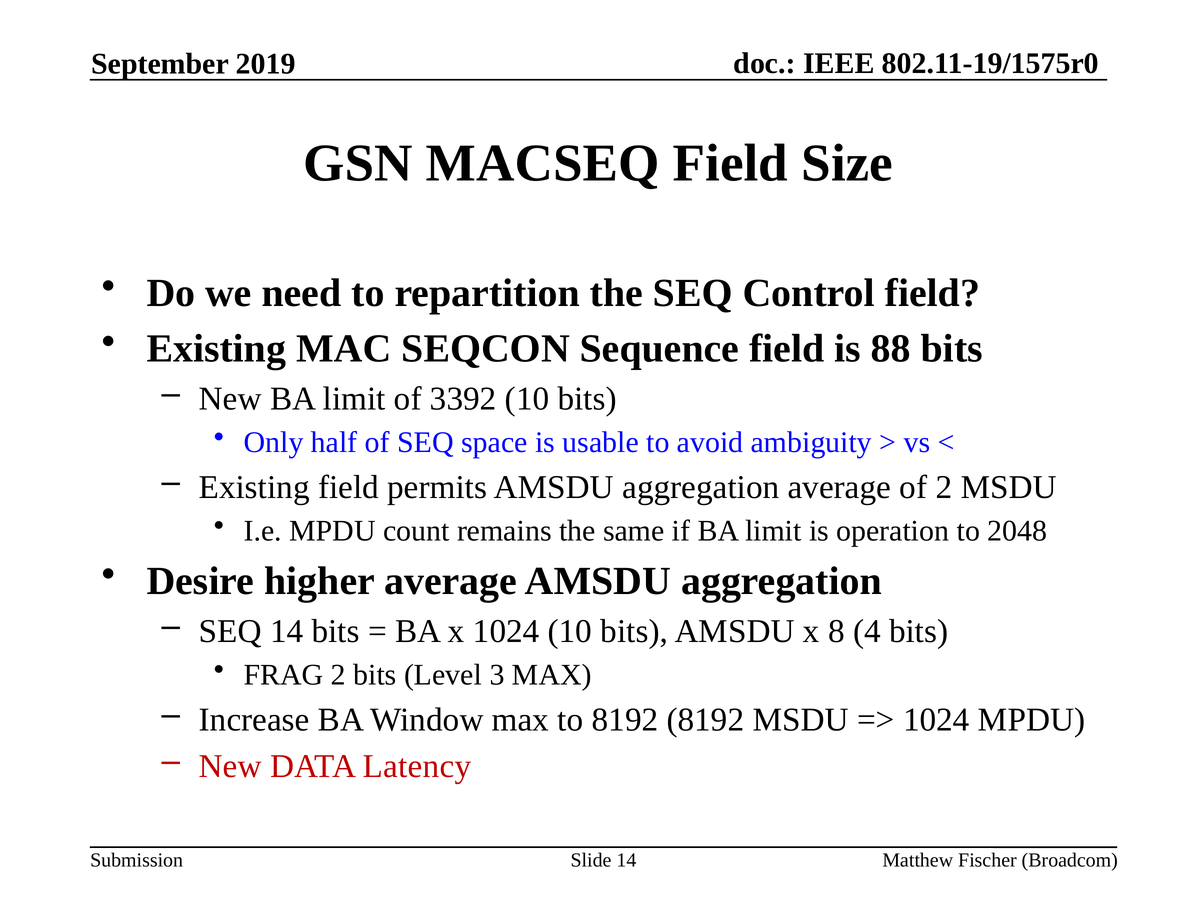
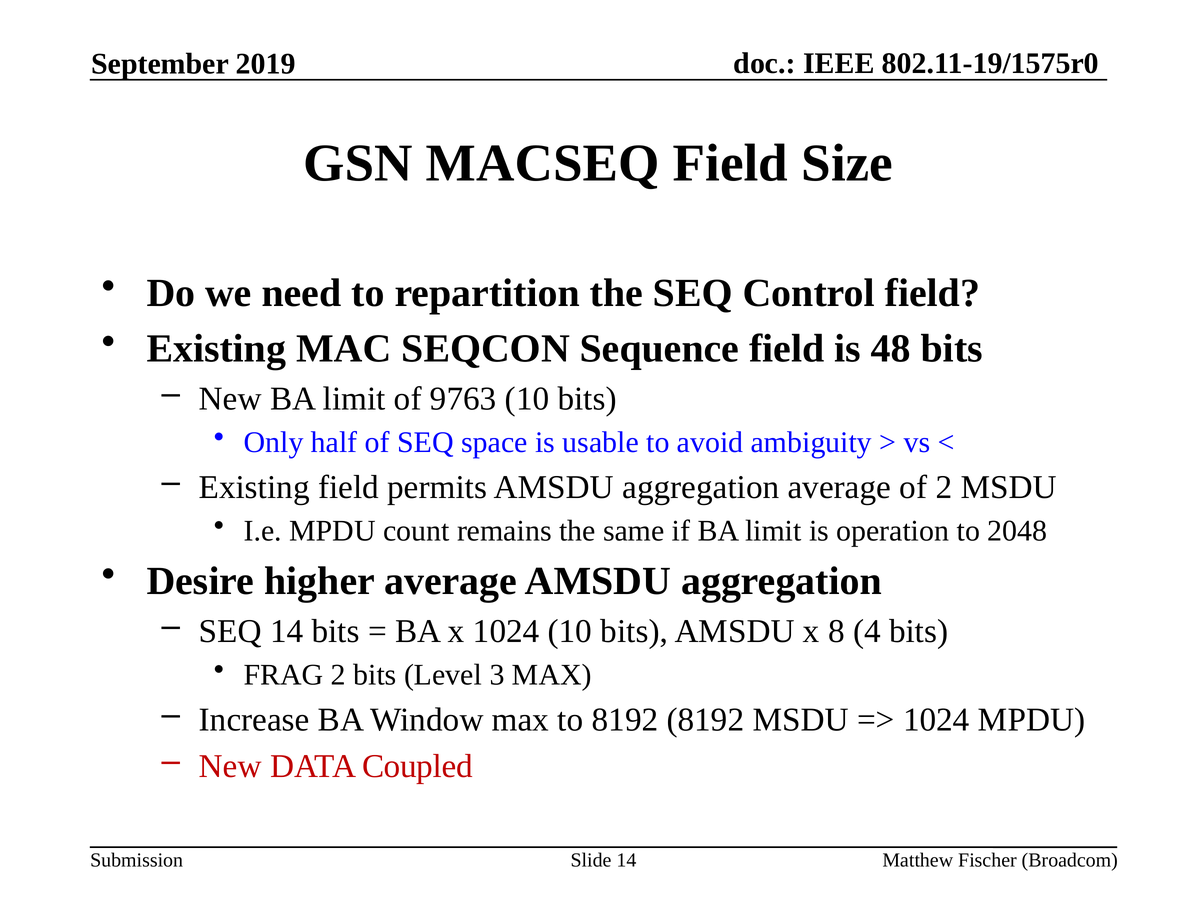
88: 88 -> 48 (891, 349)
3392: 3392 -> 9763 (463, 399)
Latency: Latency -> Coupled (417, 767)
